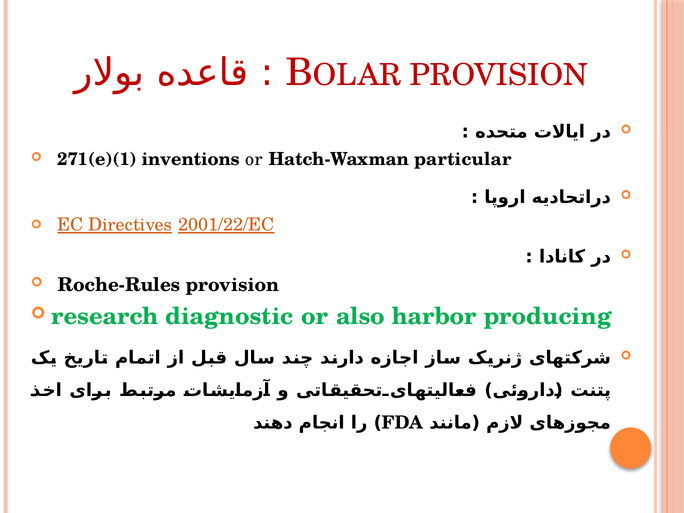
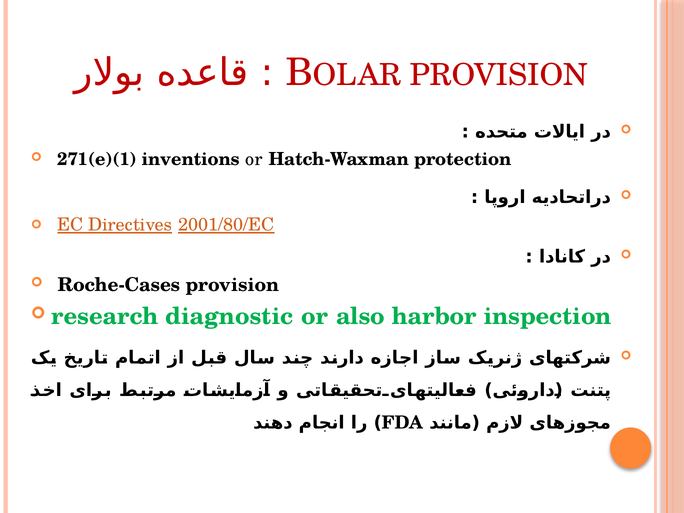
particular: particular -> protection (463, 159)
2001/22/EC: 2001/22/EC -> 2001/80/EC (226, 225)
Roche-Rules: Roche-Rules -> Roche-Cases (119, 285)
producing: producing -> inspection (548, 317)
